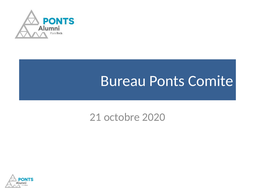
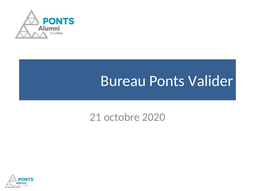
Comite: Comite -> Valider (211, 81)
